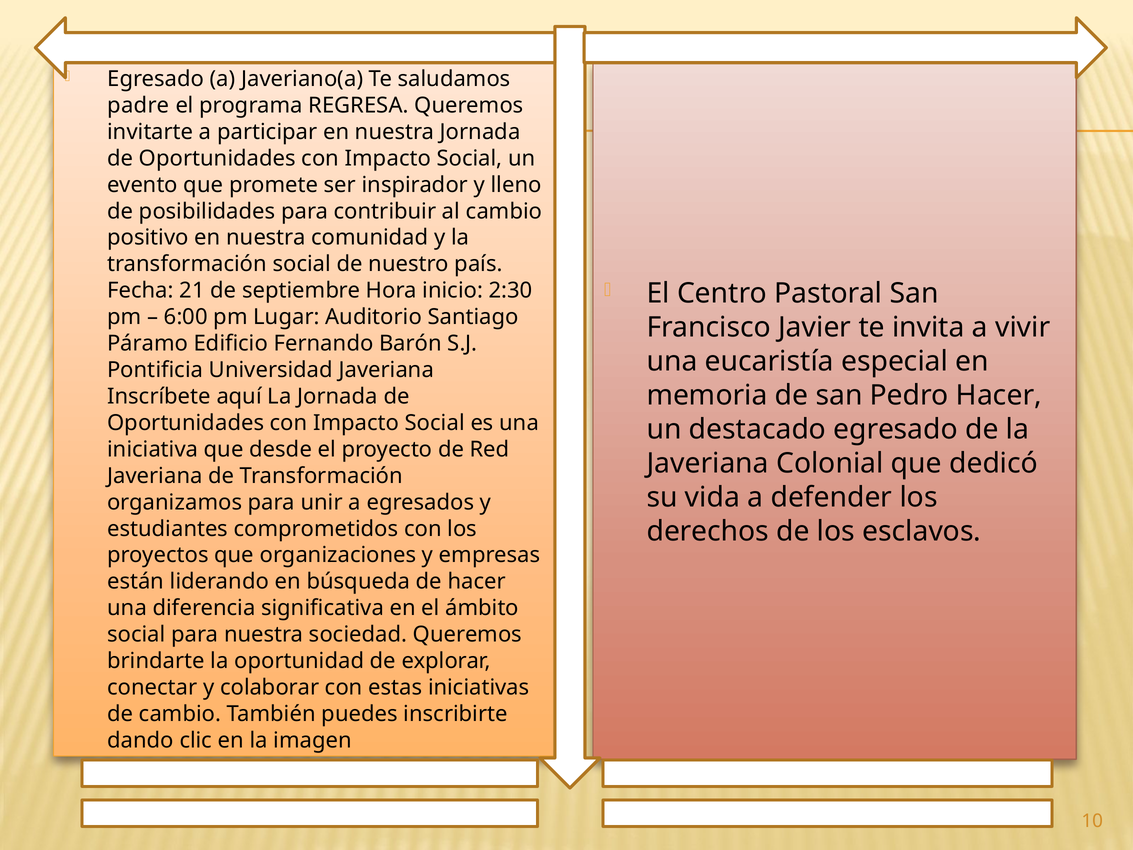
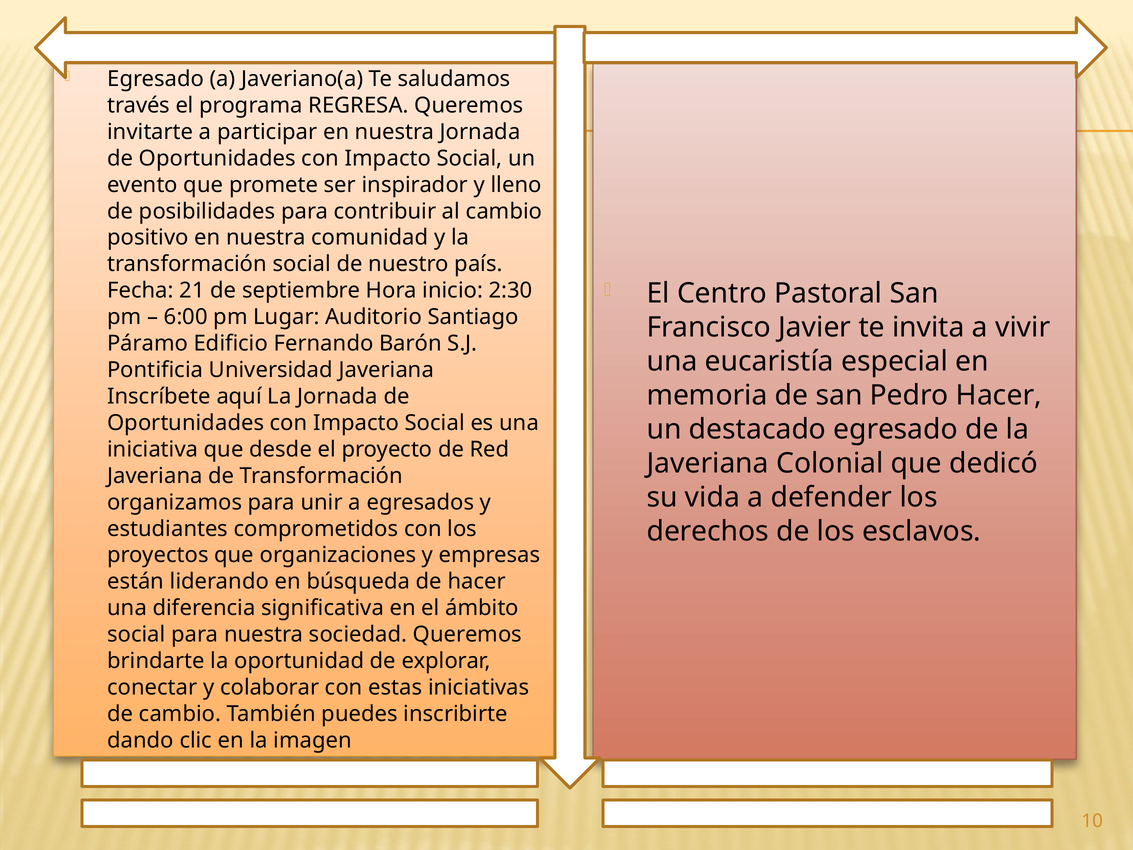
padre: padre -> través (139, 105)
